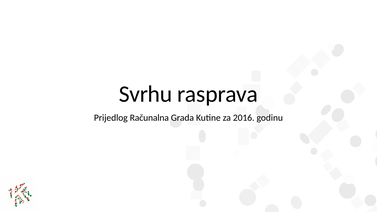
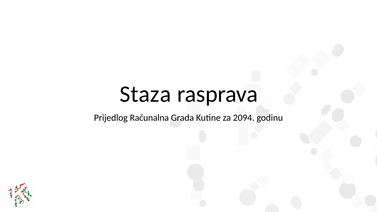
Svrhu: Svrhu -> Staza (145, 94)
2016: 2016 -> 2094 (244, 118)
